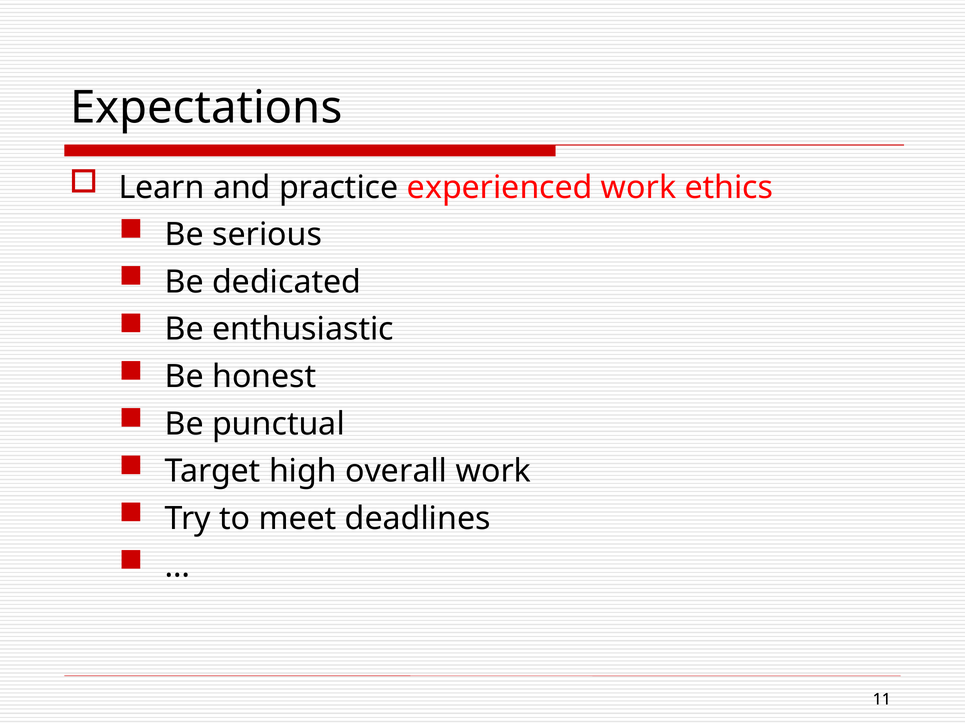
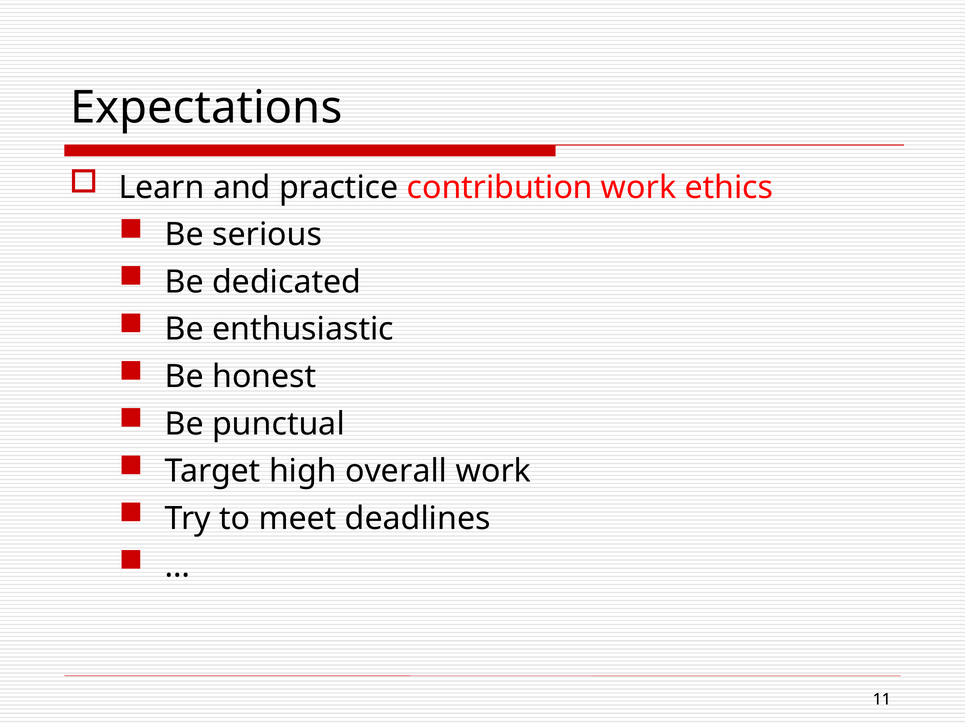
experienced: experienced -> contribution (500, 187)
